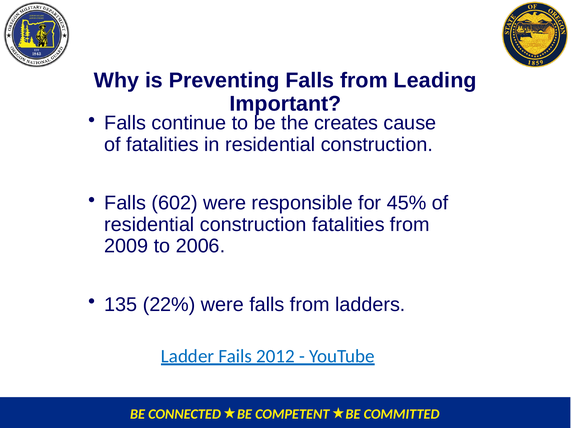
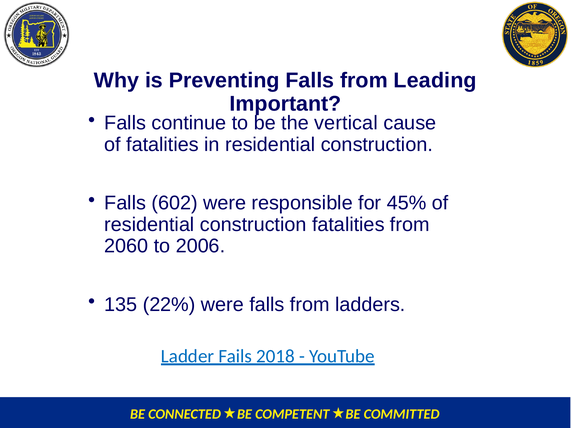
creates: creates -> vertical (346, 123)
2009: 2009 -> 2060 (126, 246)
2012: 2012 -> 2018 (276, 356)
